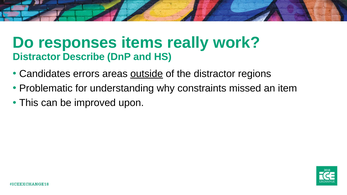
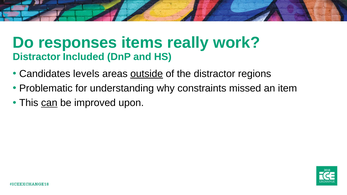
Describe: Describe -> Included (84, 57)
errors: errors -> levels (86, 74)
can underline: none -> present (49, 103)
